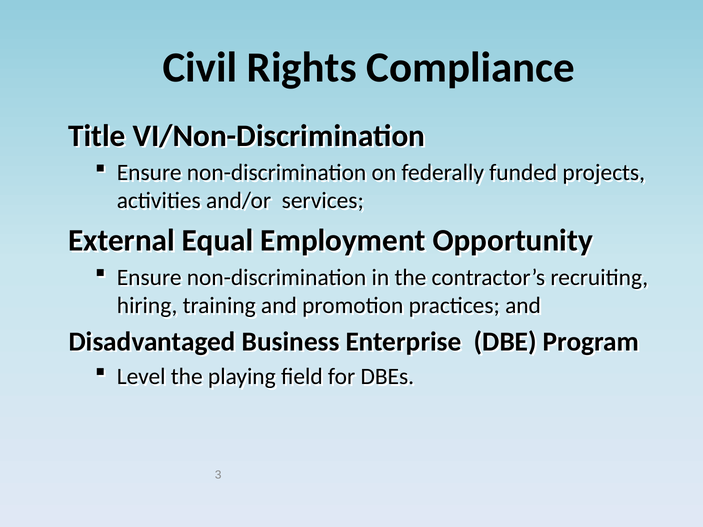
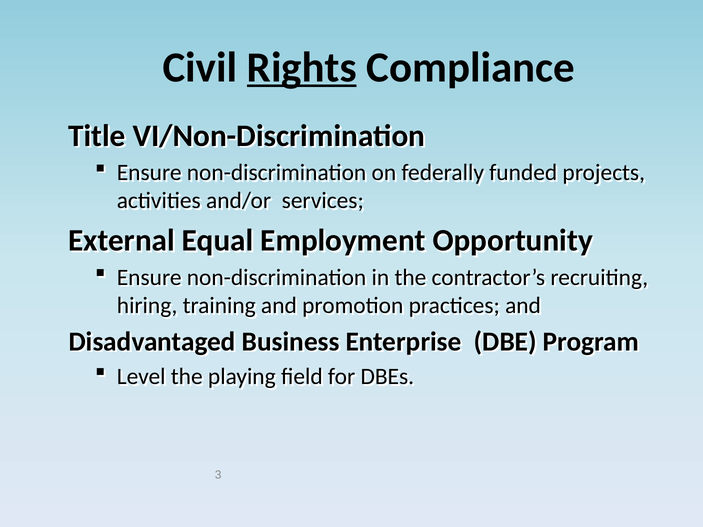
Rights underline: none -> present (302, 67)
